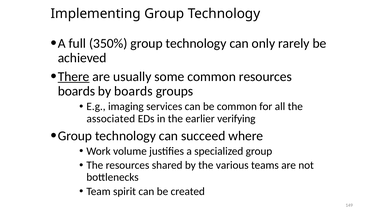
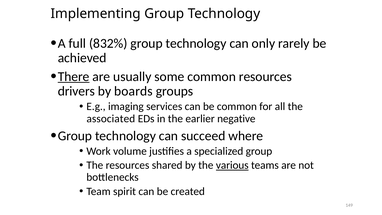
350%: 350% -> 832% (108, 43)
boards: boards -> drivers (76, 91)
verifying: verifying -> negative (236, 119)
various underline: none -> present (232, 165)
